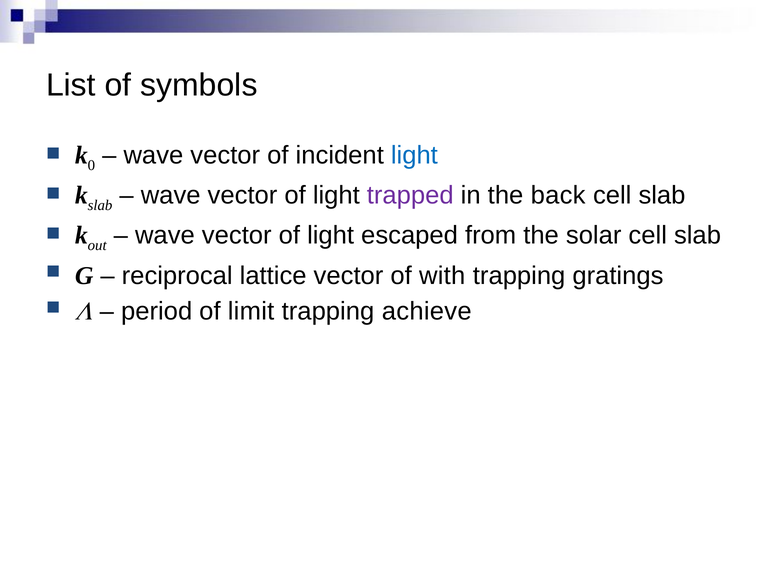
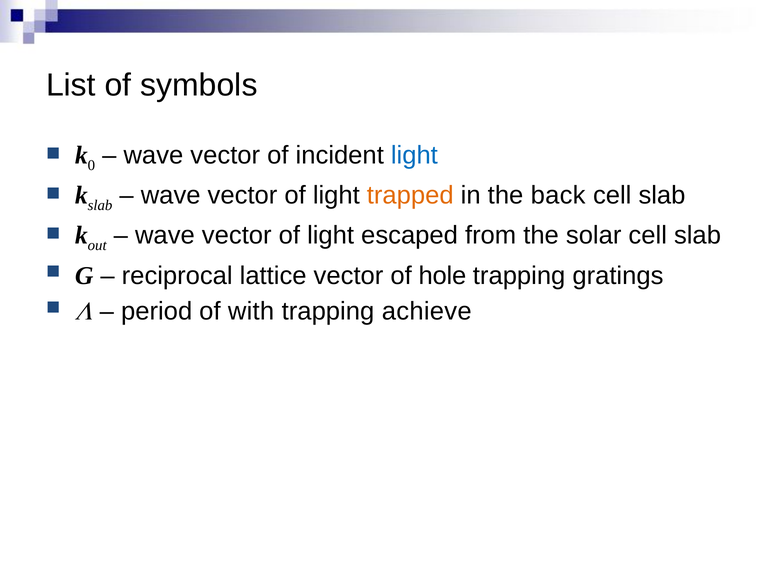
trapped colour: purple -> orange (410, 195)
with: with -> hole (442, 276)
limit: limit -> with (251, 311)
